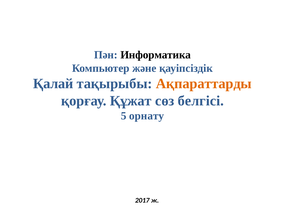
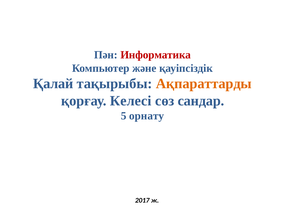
Информатика colour: black -> red (156, 55)
Құжат: Құжат -> Келесі (131, 101)
белгісі: белгісі -> сандар (201, 101)
